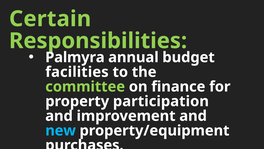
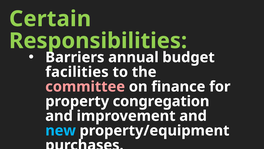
Palmyra: Palmyra -> Barriers (75, 57)
committee colour: light green -> pink (85, 86)
participation: participation -> congregation (161, 101)
